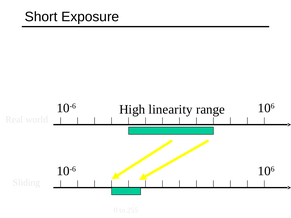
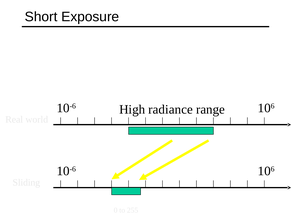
linearity: linearity -> radiance (171, 110)
